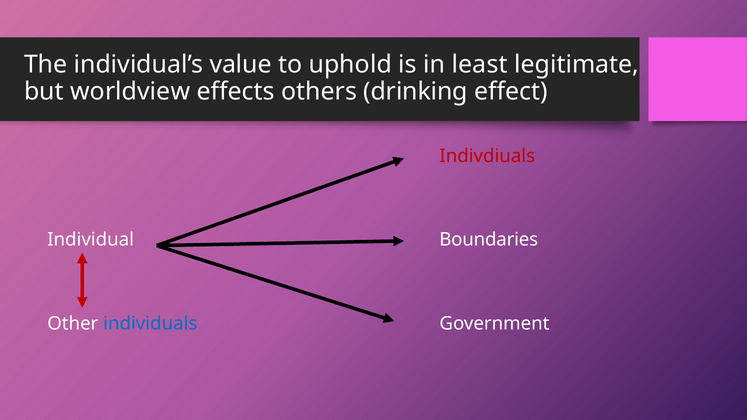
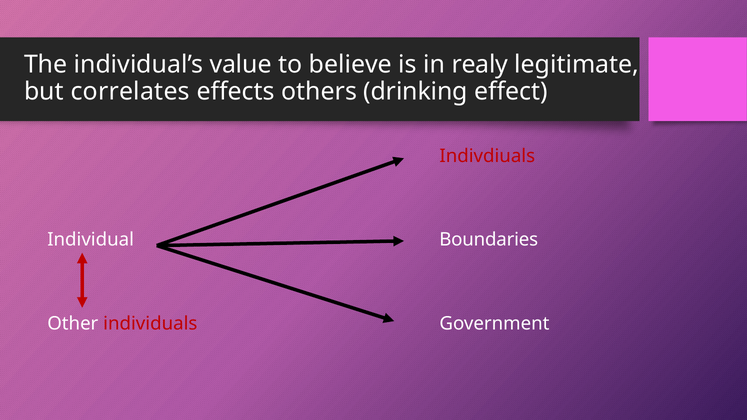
uphold: uphold -> believe (350, 65)
least: least -> realy (480, 65)
worldview: worldview -> correlates (130, 92)
individuals colour: blue -> red (150, 324)
